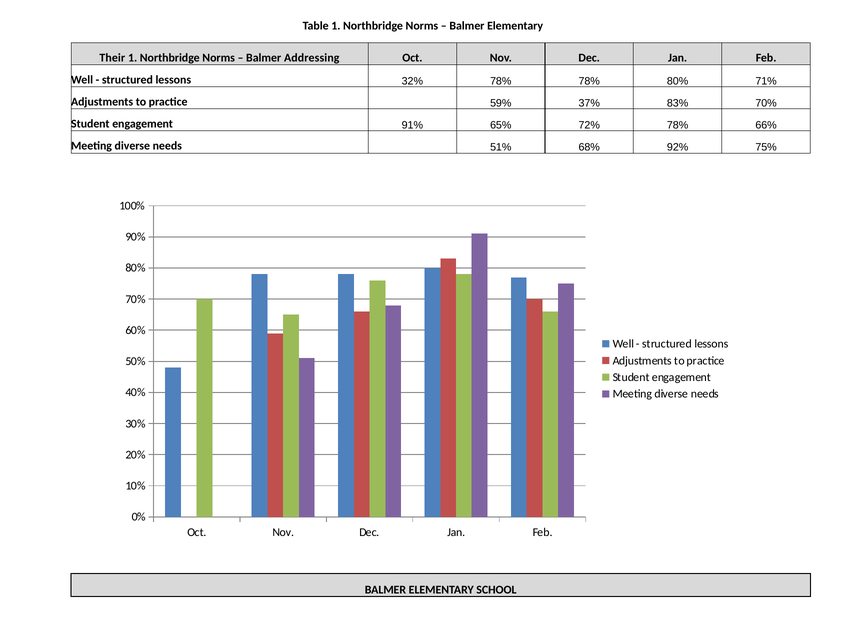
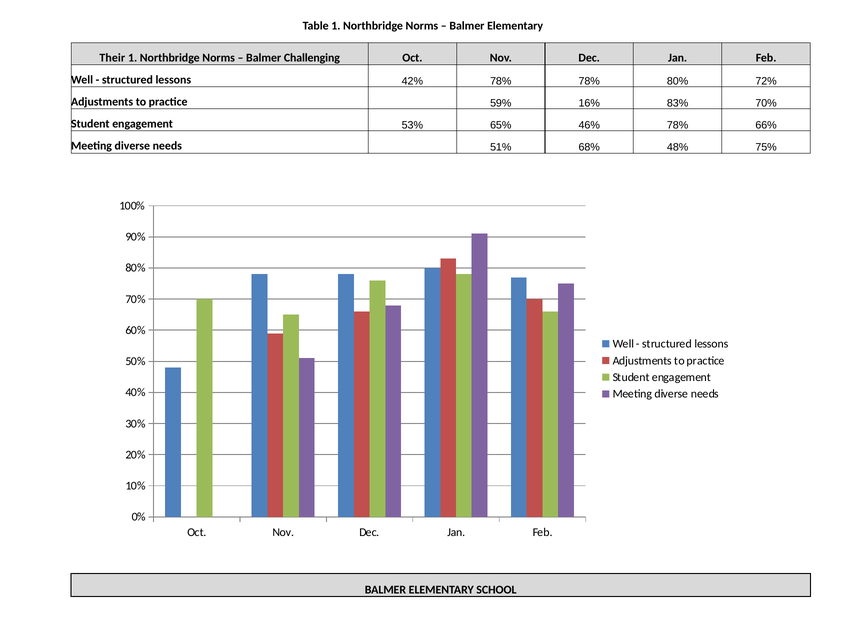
Addressing: Addressing -> Challenging (312, 58)
32%: 32% -> 42% (412, 81)
71%: 71% -> 72% (766, 81)
37%: 37% -> 16% (589, 103)
91%: 91% -> 53% (412, 125)
72%: 72% -> 46% (589, 125)
92%: 92% -> 48% (678, 147)
